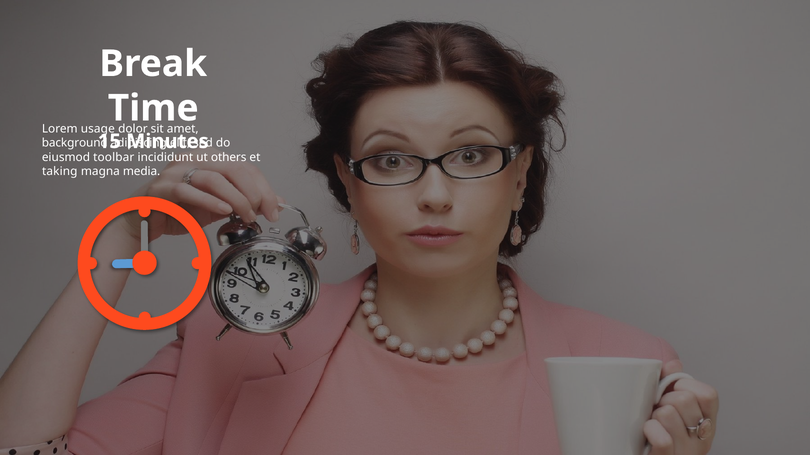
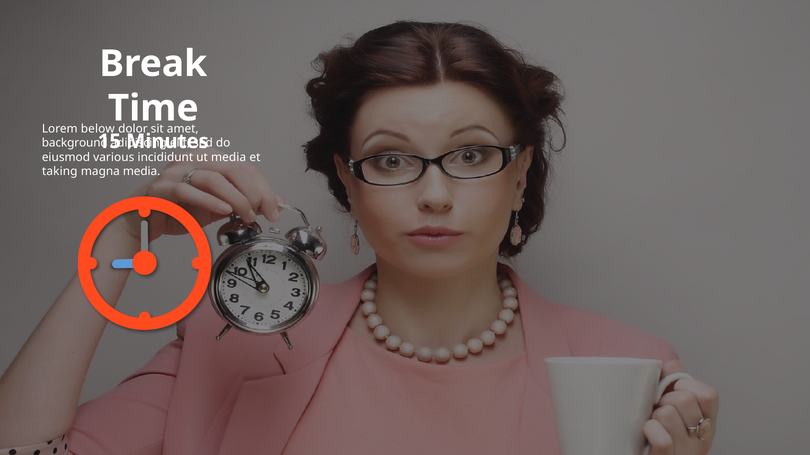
usage: usage -> below (98, 129)
toolbar: toolbar -> various (114, 157)
others: others -> media (229, 157)
